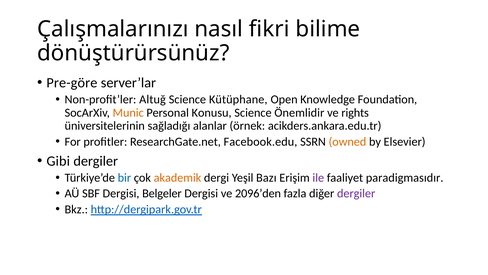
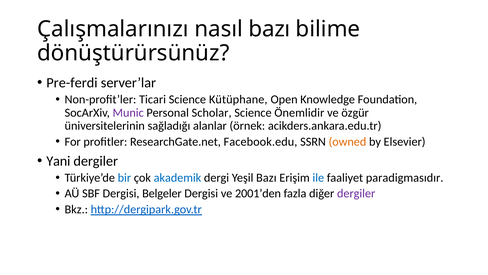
nasıl fikri: fikri -> bazı (269, 29)
Pre-göre: Pre-göre -> Pre-ferdi (72, 83)
Altuğ: Altuğ -> Ticari (153, 99)
Munic colour: orange -> purple (128, 113)
Konusu: Konusu -> Scholar (212, 113)
rights: rights -> özgür (355, 113)
Gibi: Gibi -> Yani (58, 161)
akademik colour: orange -> blue (177, 178)
ile colour: purple -> blue (318, 178)
2096’den: 2096’den -> 2001’den (258, 193)
